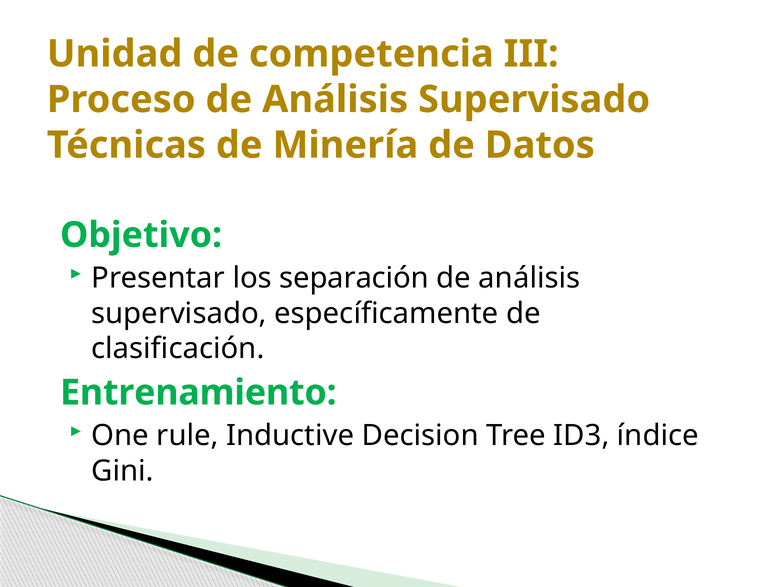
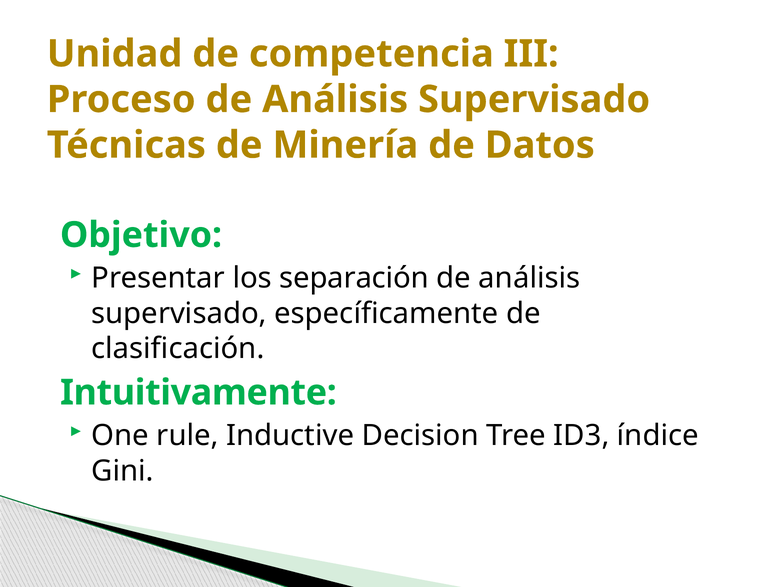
Entrenamiento: Entrenamiento -> Intuitivamente (198, 392)
